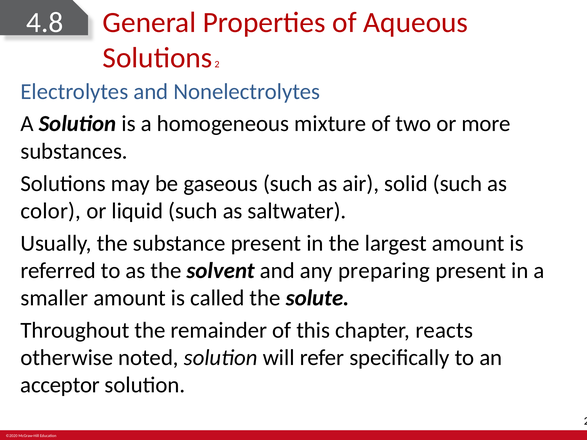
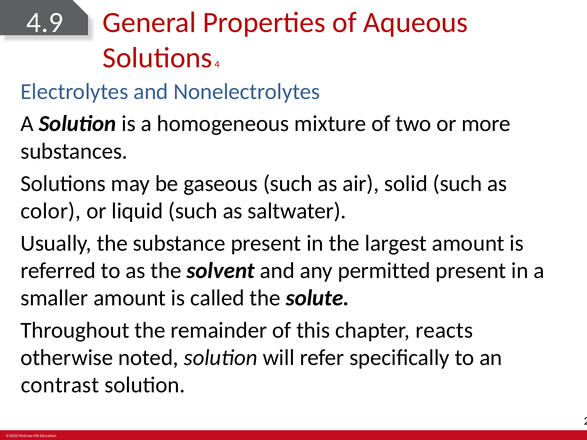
4.8: 4.8 -> 4.9 (45, 23)
Solutions 2: 2 -> 4 (217, 64)
preparing: preparing -> permitted (384, 271)
acceptor: acceptor -> contrast (60, 385)
